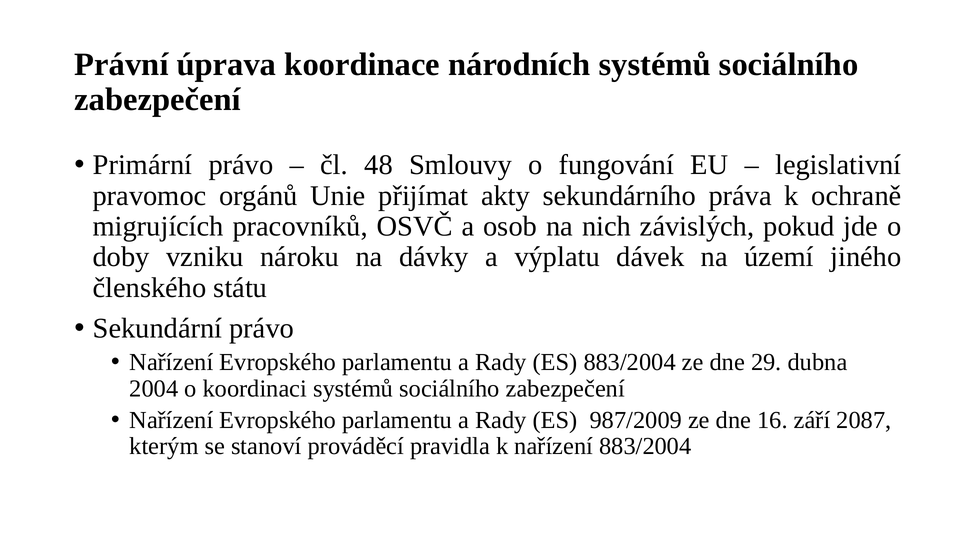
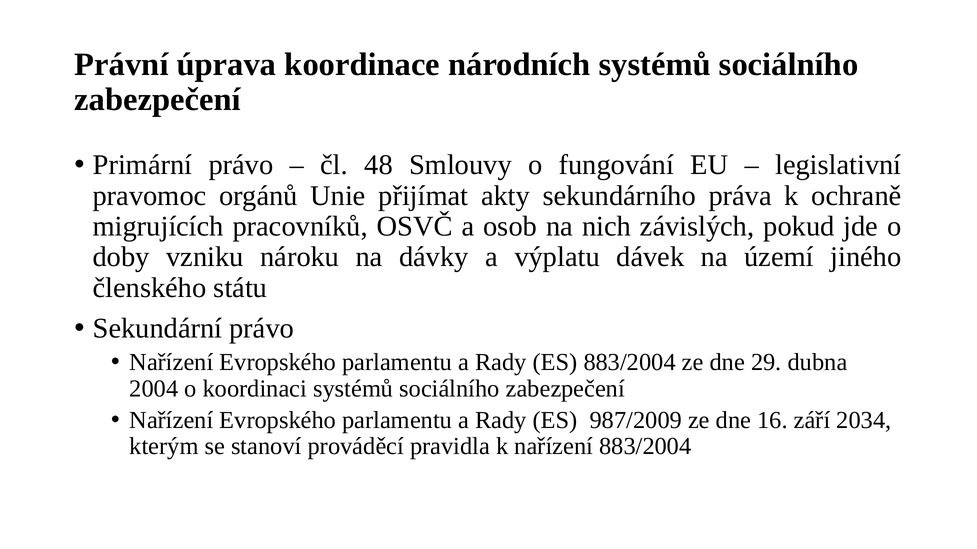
2087: 2087 -> 2034 (864, 420)
